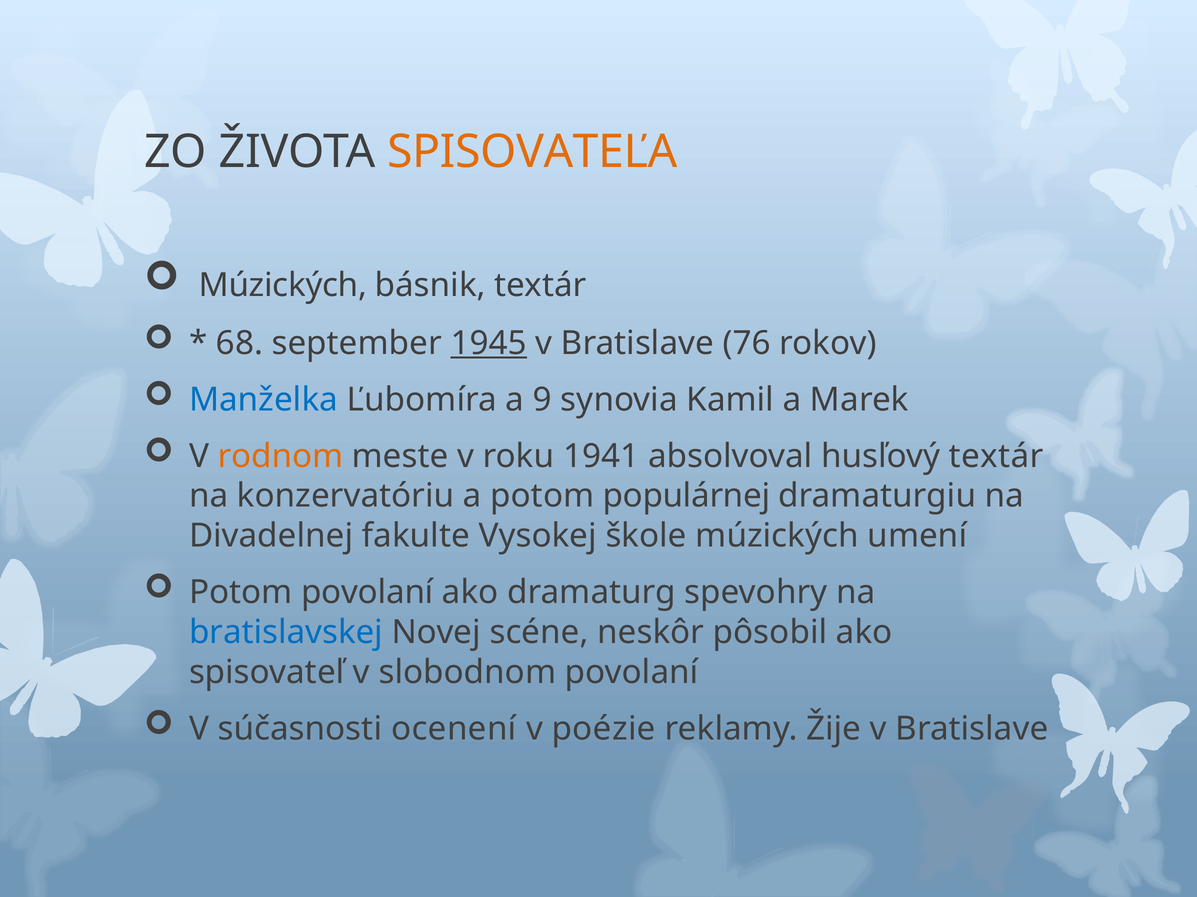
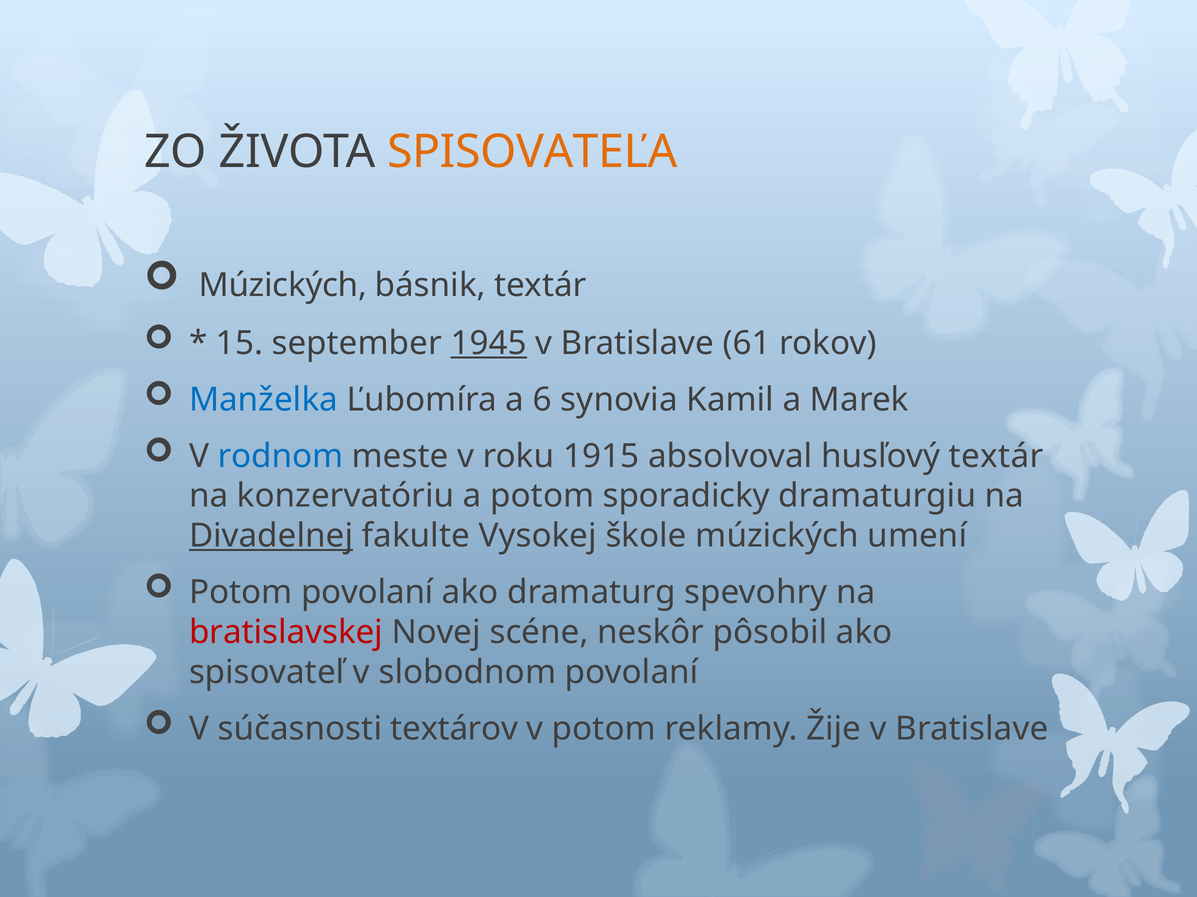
68: 68 -> 15 (239, 343)
76: 76 -> 61 (747, 343)
9: 9 -> 6 (542, 400)
rodnom colour: orange -> blue (280, 456)
1941: 1941 -> 1915 (601, 456)
populárnej: populárnej -> sporadicky (686, 496)
Divadelnej underline: none -> present (271, 536)
bratislavskej colour: blue -> red (286, 633)
ocenení: ocenení -> textárov (454, 729)
v poézie: poézie -> potom (604, 729)
